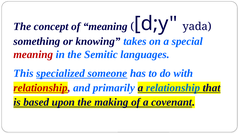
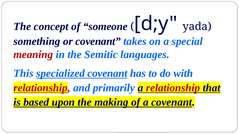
of meaning: meaning -> someone (105, 27)
or knowing: knowing -> covenant (98, 41)
specialized someone: someone -> covenant (107, 74)
relationship colour: blue -> red (173, 88)
